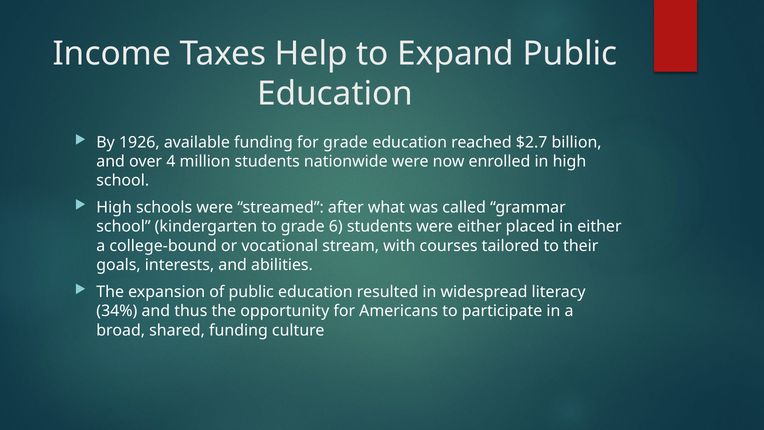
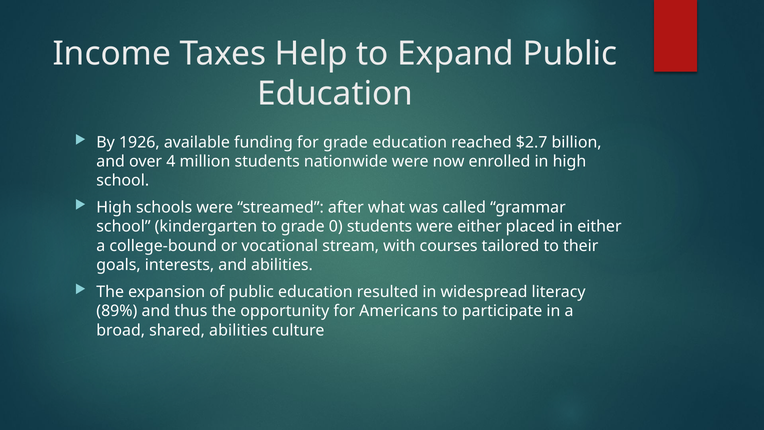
6: 6 -> 0 (336, 227)
34%: 34% -> 89% (117, 311)
shared funding: funding -> abilities (238, 330)
